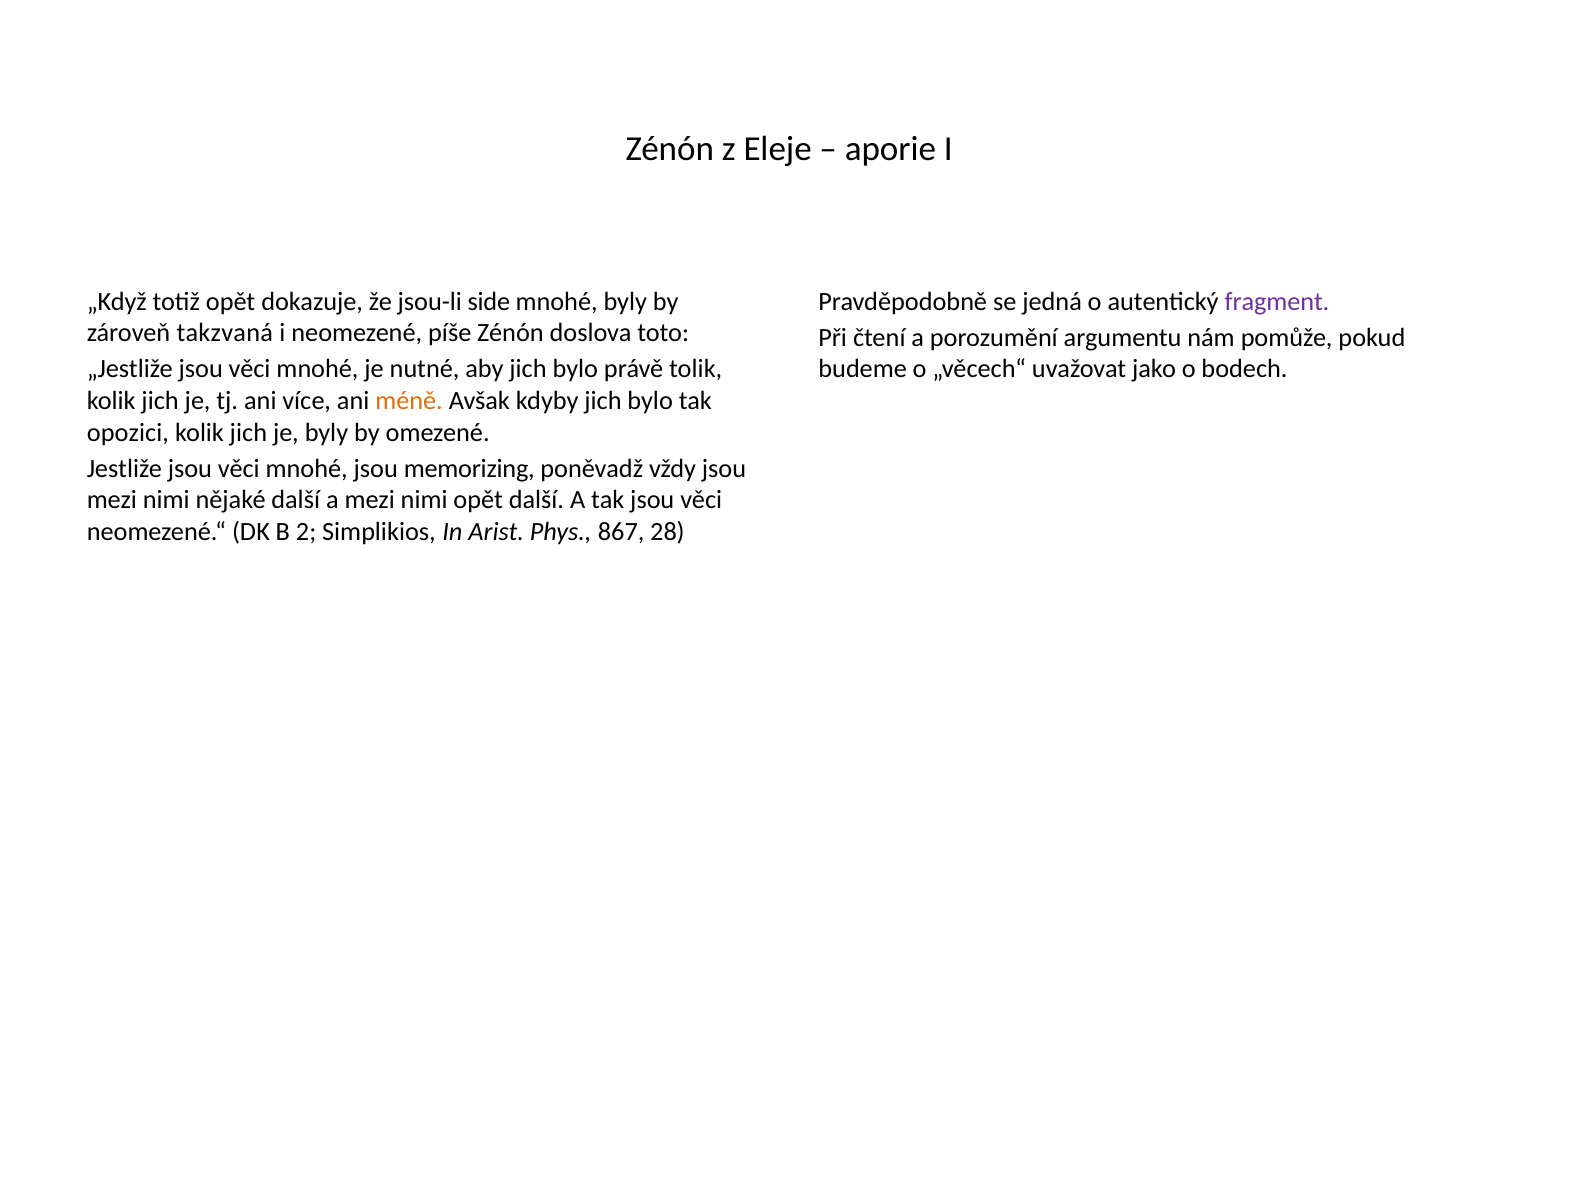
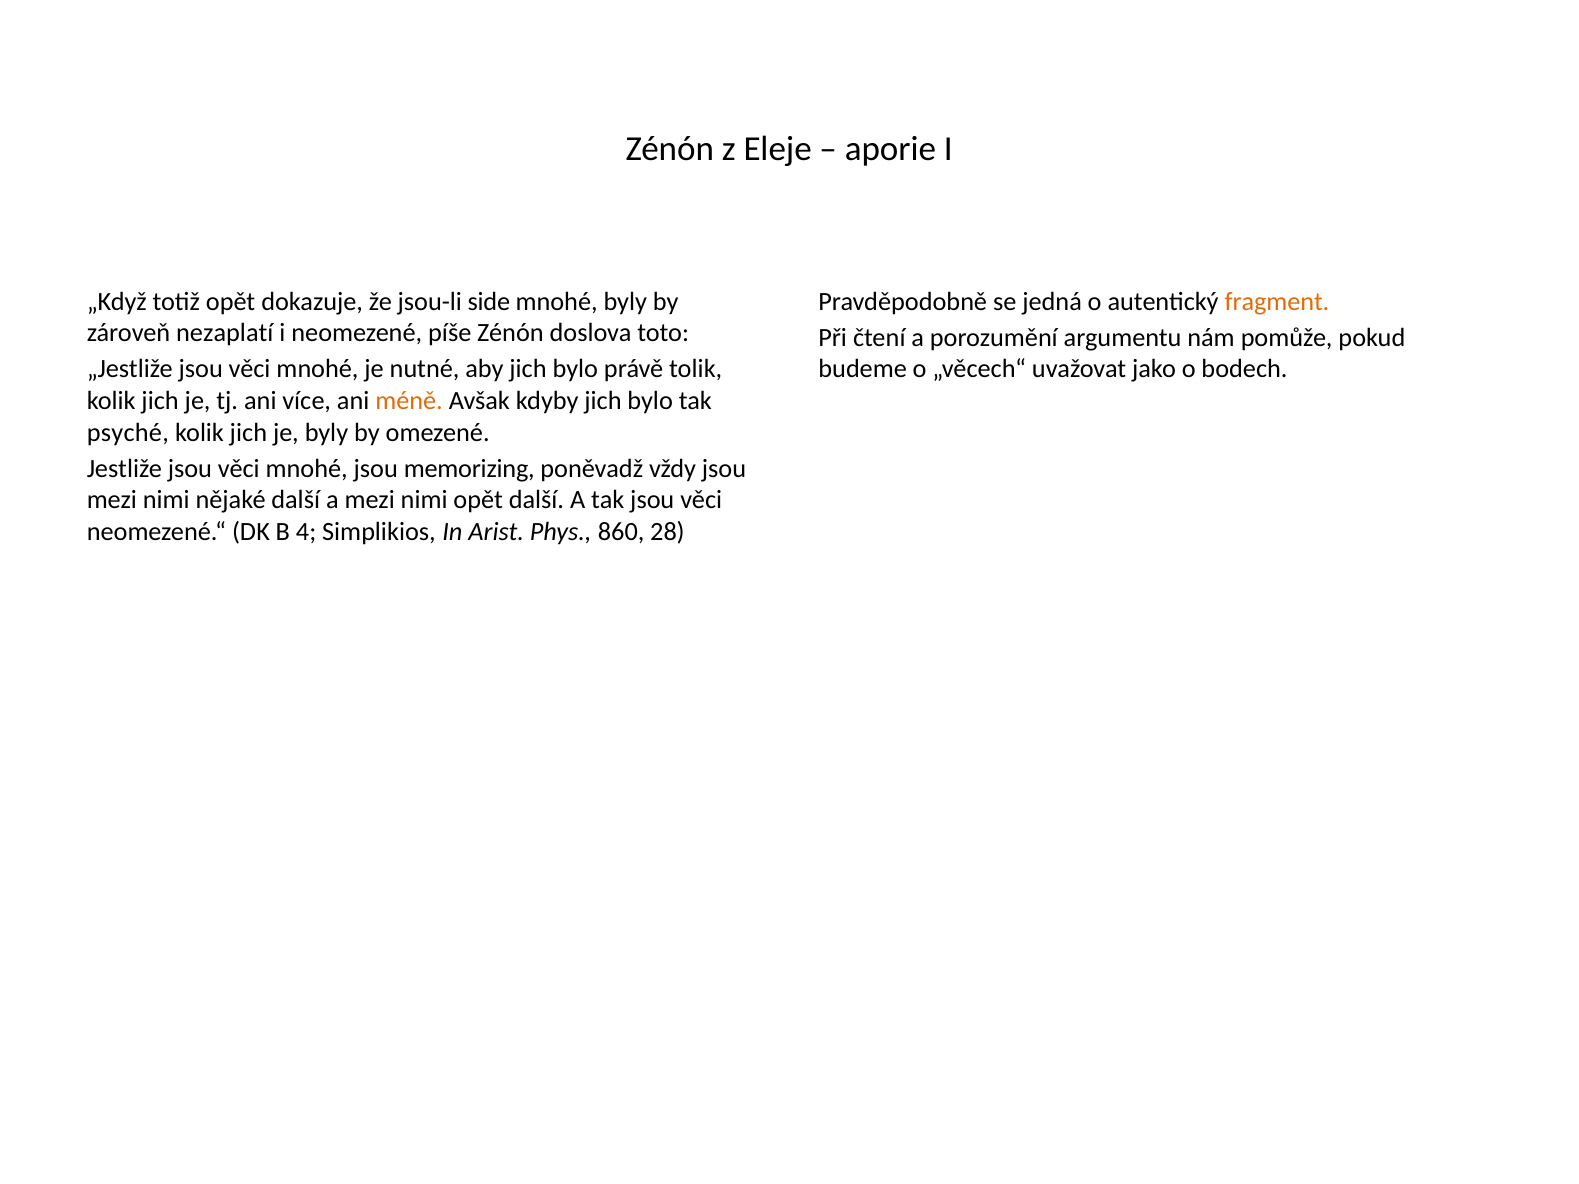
fragment colour: purple -> orange (1277, 302)
takzvaná: takzvaná -> nezaplatí (225, 333)
opozici: opozici -> psyché (128, 432)
2: 2 -> 4 (306, 532)
867: 867 -> 860 (621, 532)
